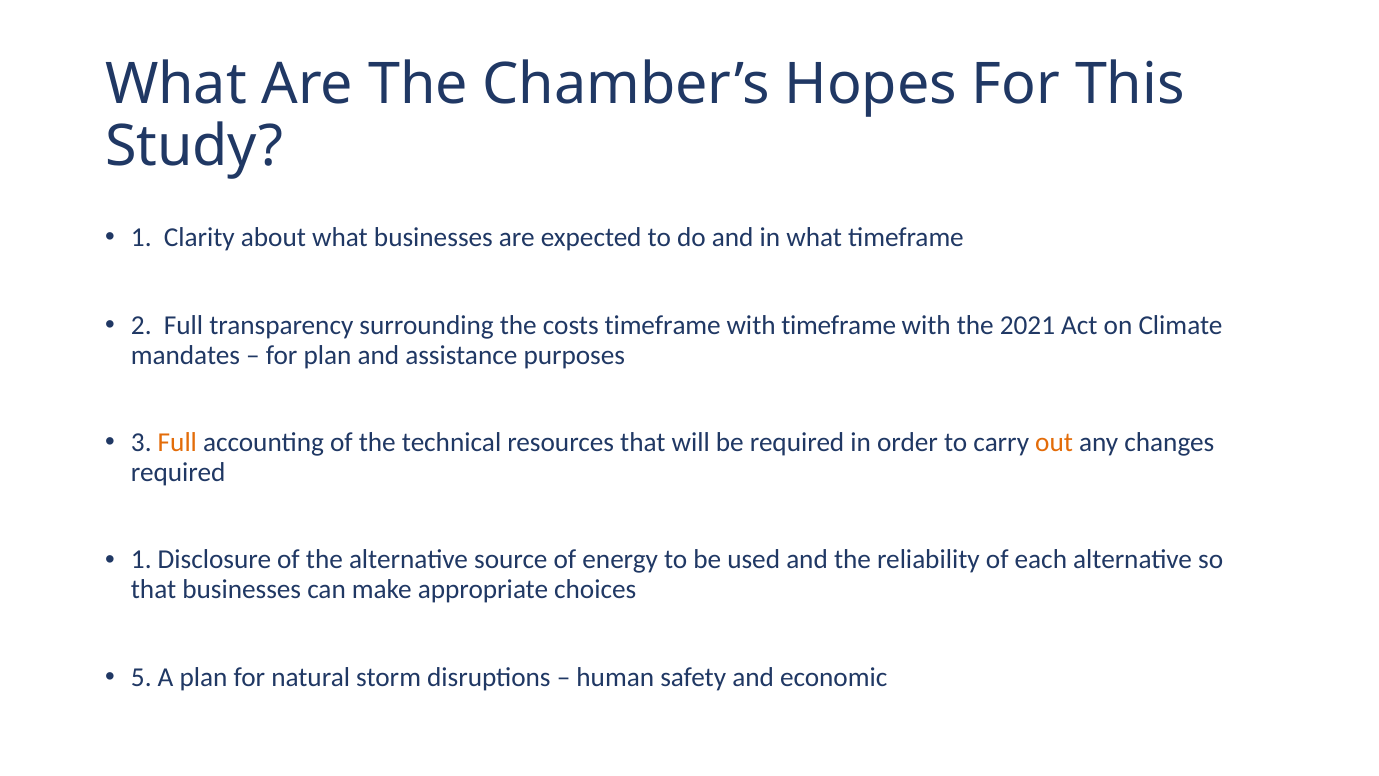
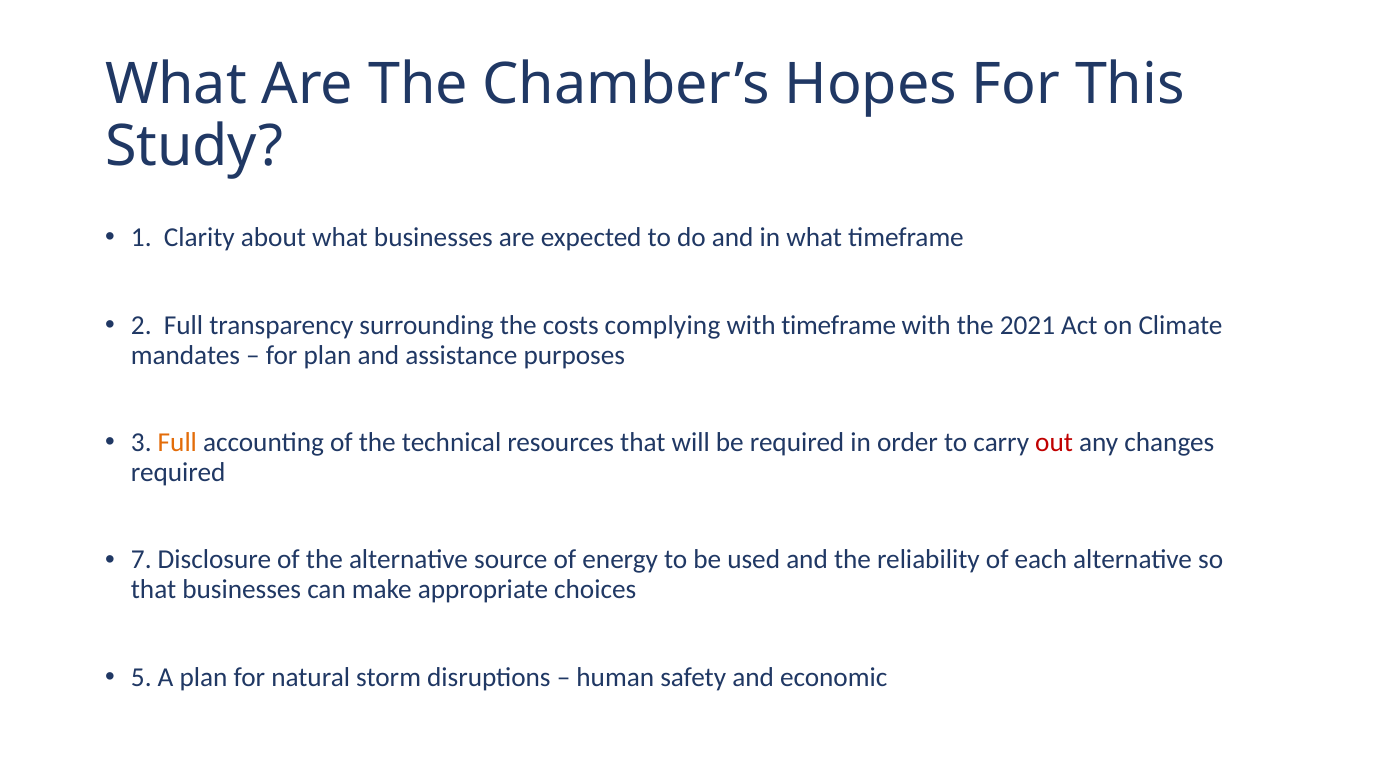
costs timeframe: timeframe -> complying (663, 325)
out colour: orange -> red (1054, 443)
1: 1 -> 7 (141, 560)
